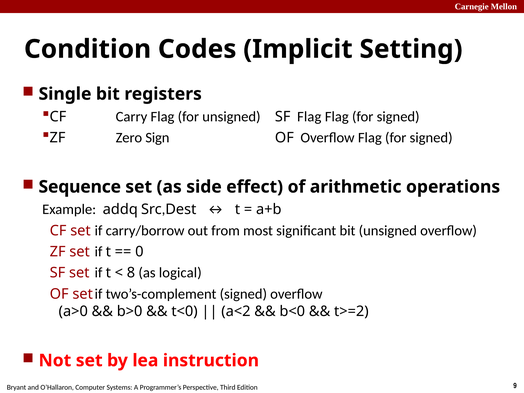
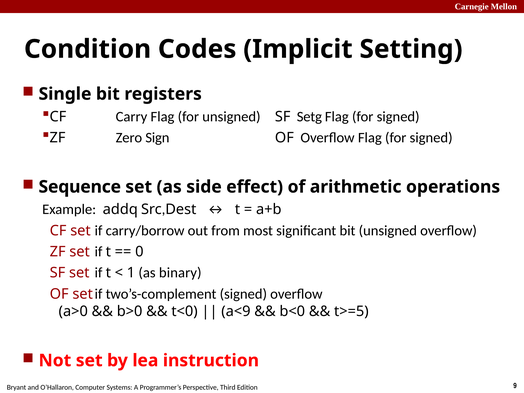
SF Flag: Flag -> Setg (309, 117)
8: 8 -> 1 (131, 273)
logical: logical -> binary (180, 273)
a<2: a<2 -> a<9 (236, 311)
t>=2: t>=2 -> t>=5 (351, 311)
